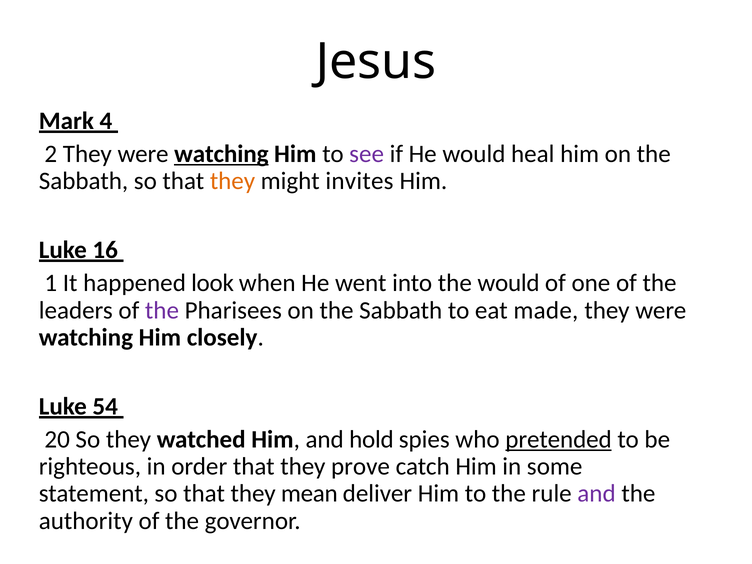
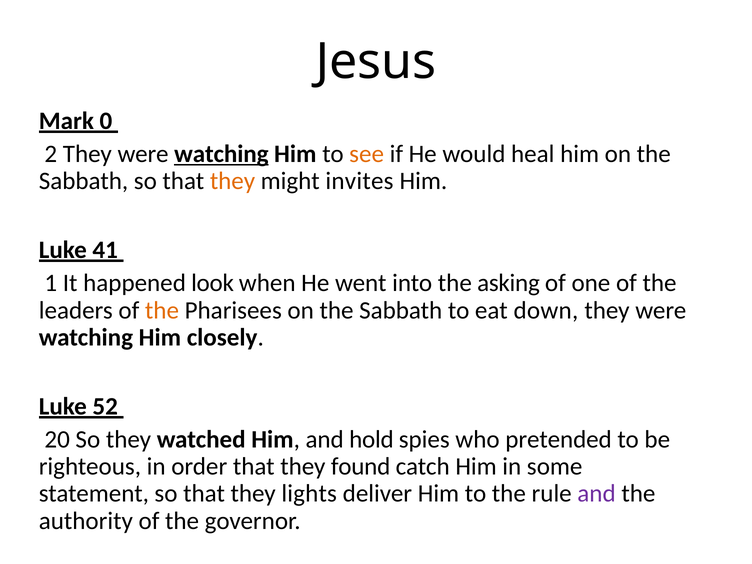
4: 4 -> 0 (106, 121)
see colour: purple -> orange (367, 154)
16: 16 -> 41 (105, 250)
the would: would -> asking (508, 283)
the colour: purple -> orange (162, 310)
made: made -> down (546, 310)
54: 54 -> 52 (105, 406)
pretended underline: present -> none (559, 440)
prove: prove -> found (361, 467)
mean: mean -> lights (309, 494)
